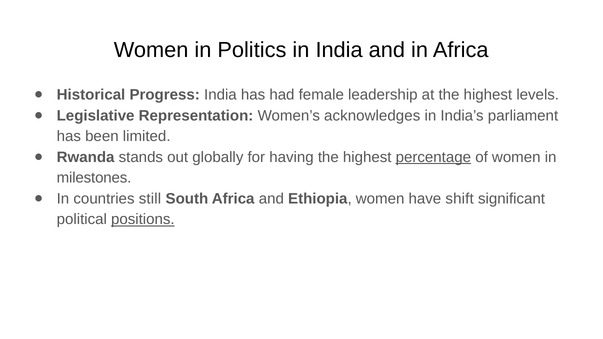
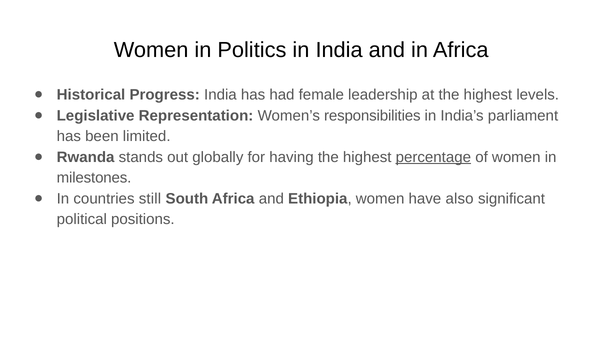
acknowledges: acknowledges -> responsibilities (372, 116)
shift: shift -> also (460, 199)
positions underline: present -> none (143, 220)
